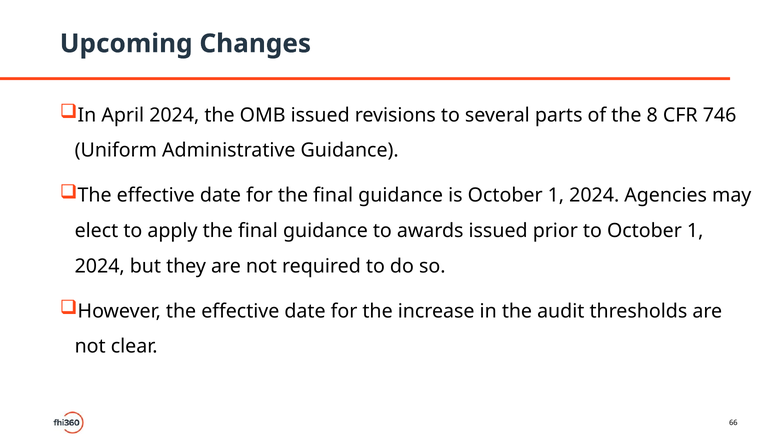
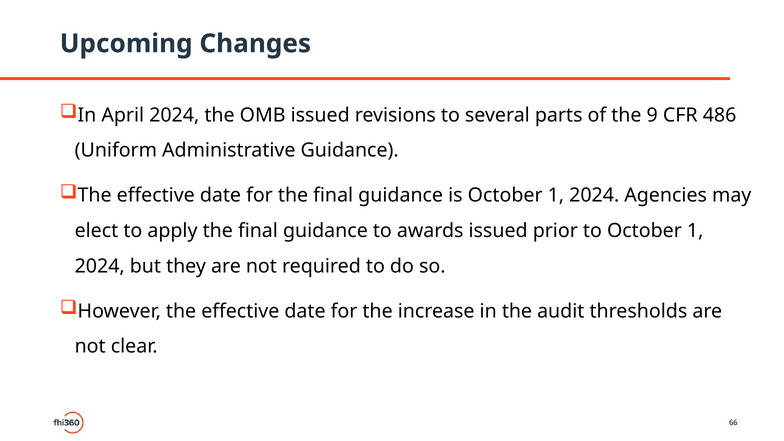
8: 8 -> 9 (652, 115)
746: 746 -> 486 (720, 115)
